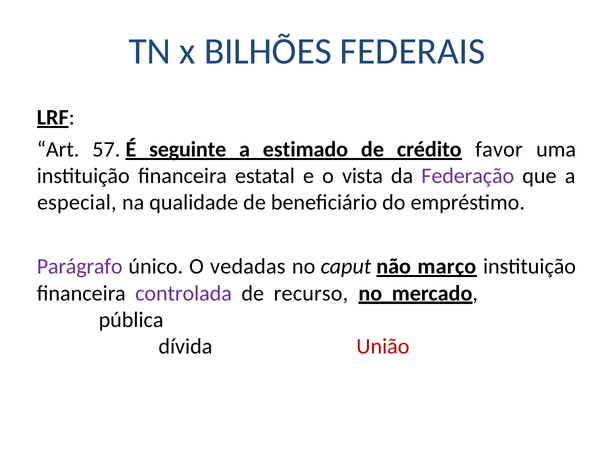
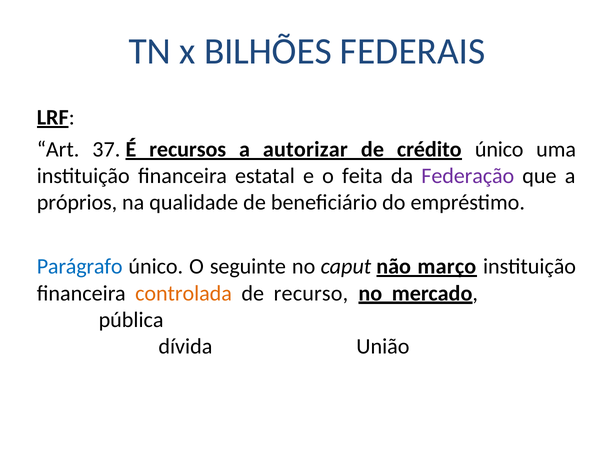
57: 57 -> 37 (106, 149)
É seguinte: seguinte -> recursos (188, 149)
estimado: estimado -> autorizar (305, 149)
crédito favor: favor -> único (499, 149)
vista: vista -> feita (362, 176)
especial: especial -> próprios (77, 202)
Parágrafo colour: purple -> blue (80, 266)
vedadas: vedadas -> seguinte (248, 266)
controlada colour: purple -> orange (184, 293)
União colour: red -> black (383, 346)
